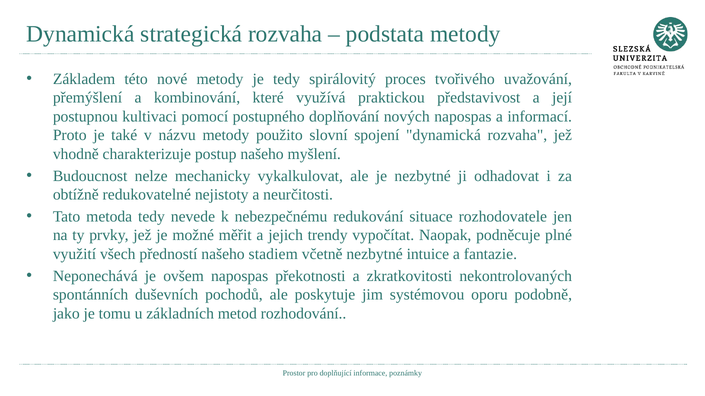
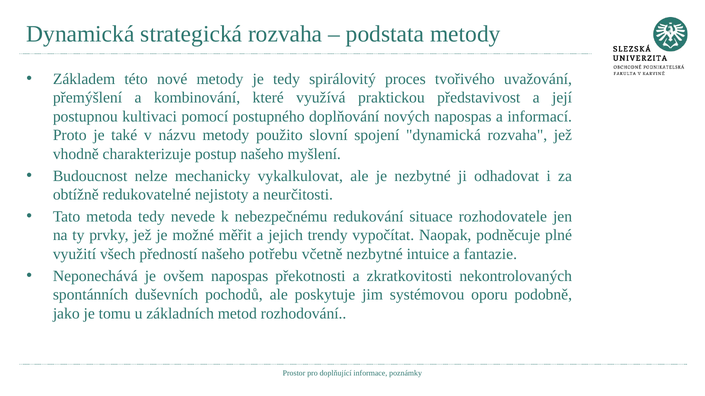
stadiem: stadiem -> potřebu (273, 254)
